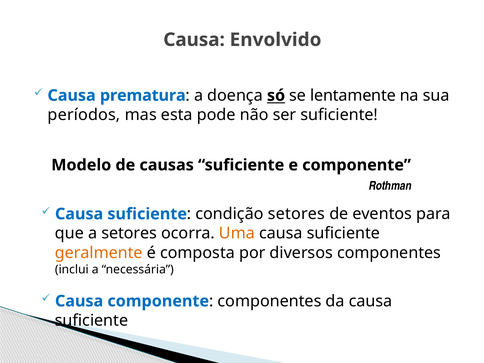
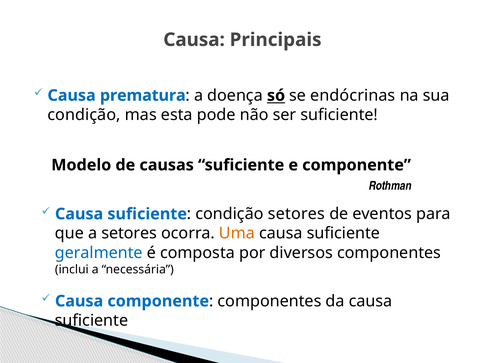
Envolvido: Envolvido -> Principais (276, 40)
lentamente: lentamente -> endócrinas (353, 95)
períodos: períodos -> condição (84, 115)
geralmente colour: orange -> blue (99, 253)
